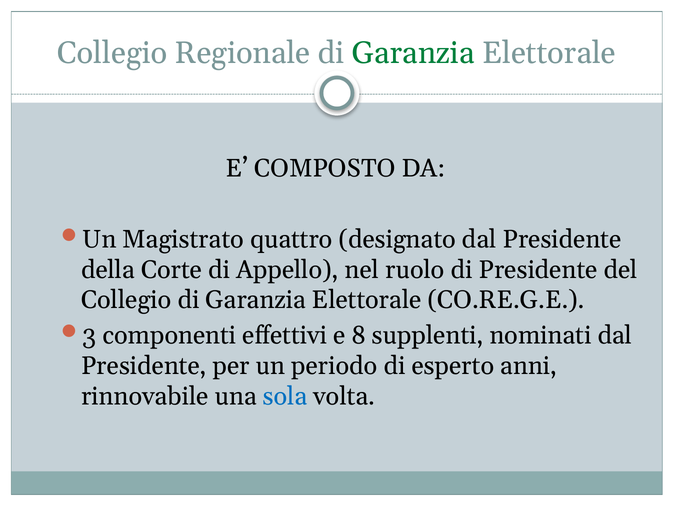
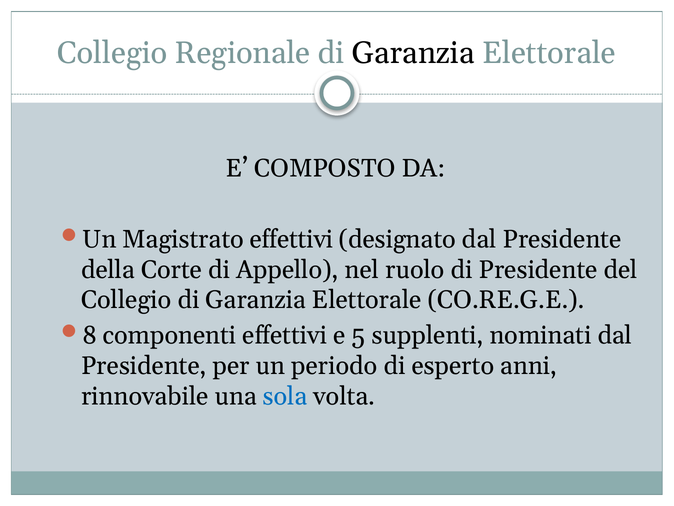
Garanzia colour: green -> black (413, 53)
Magistrato quattro: quattro -> effettivi (291, 239)
3: 3 -> 8 (90, 335)
8: 8 -> 5 (359, 335)
